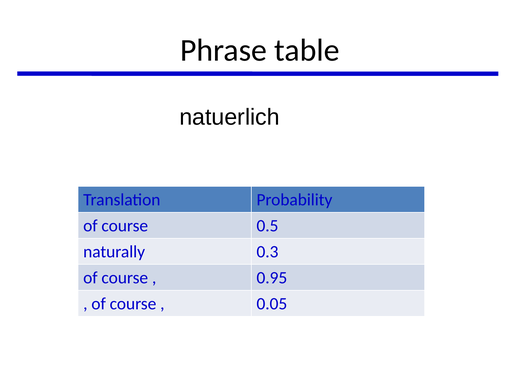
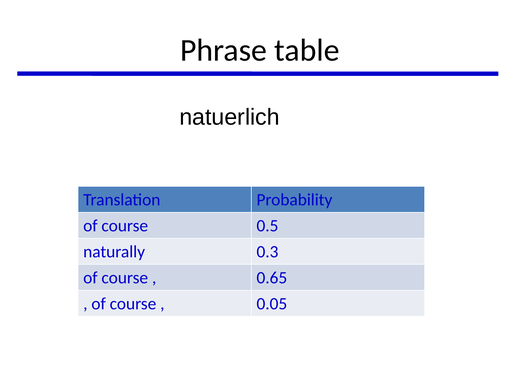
0.95: 0.95 -> 0.65 (272, 278)
